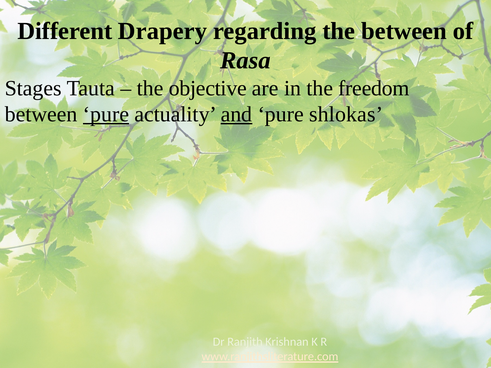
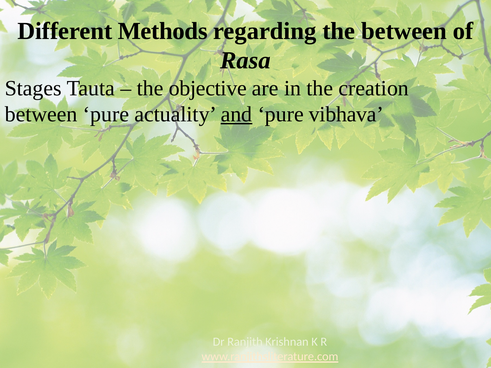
Drapery: Drapery -> Methods (163, 31)
freedom: freedom -> creation (374, 88)
pure underline: present -> none (106, 114)
shlokas: shlokas -> vibhava (346, 114)
